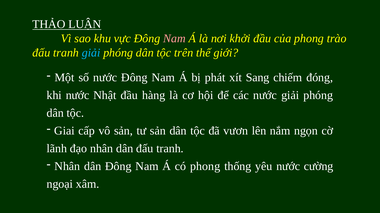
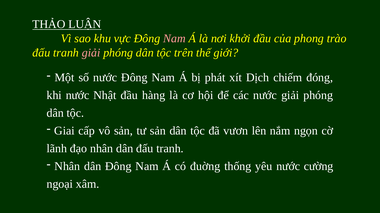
giải colour: light blue -> pink (91, 53)
Sang: Sang -> Dịch (258, 78)
có phong: phong -> đuờng (205, 167)
